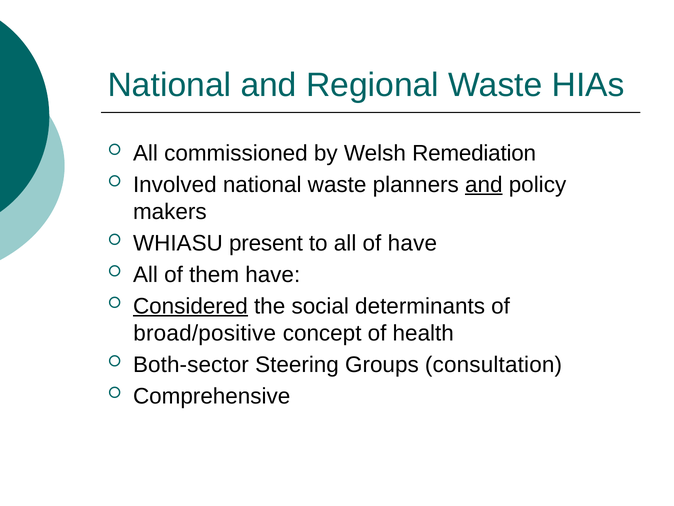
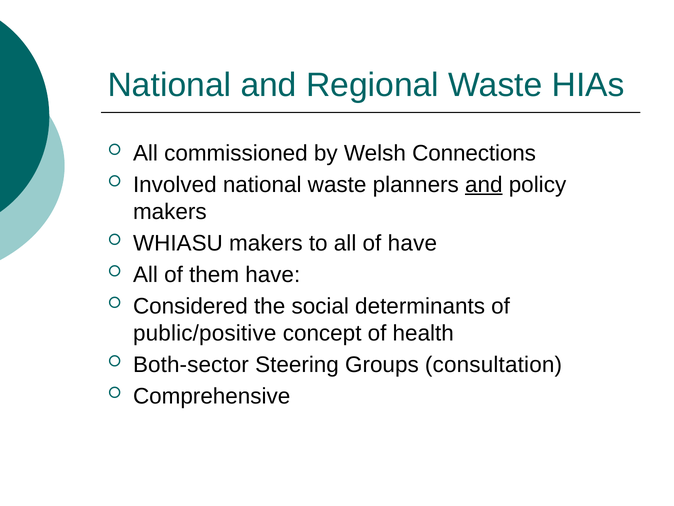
Remediation: Remediation -> Connections (474, 153)
WHIASU present: present -> makers (266, 243)
Considered underline: present -> none (190, 306)
broad/positive: broad/positive -> public/positive (205, 333)
